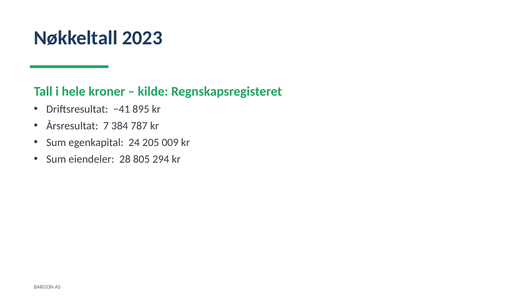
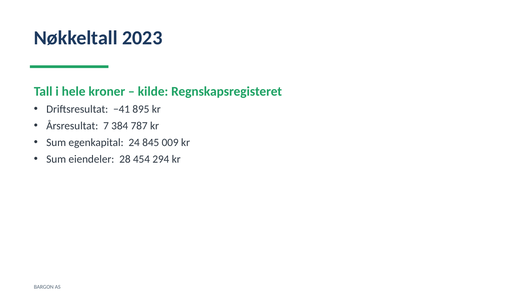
205: 205 -> 845 (151, 143)
805: 805 -> 454 (141, 159)
